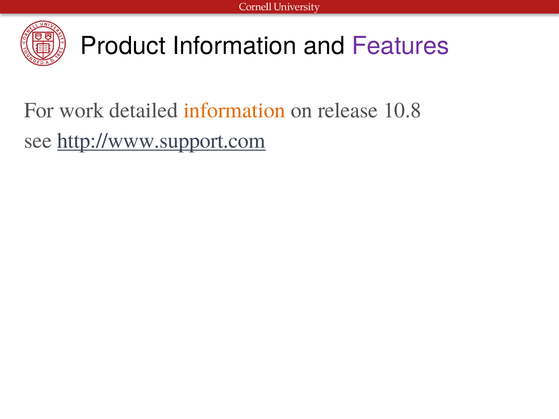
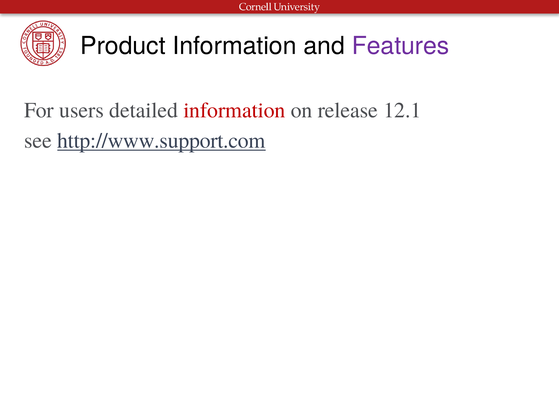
work: work -> users (82, 110)
information colour: orange -> red (234, 110)
10.8: 10.8 -> 12.1 (402, 110)
